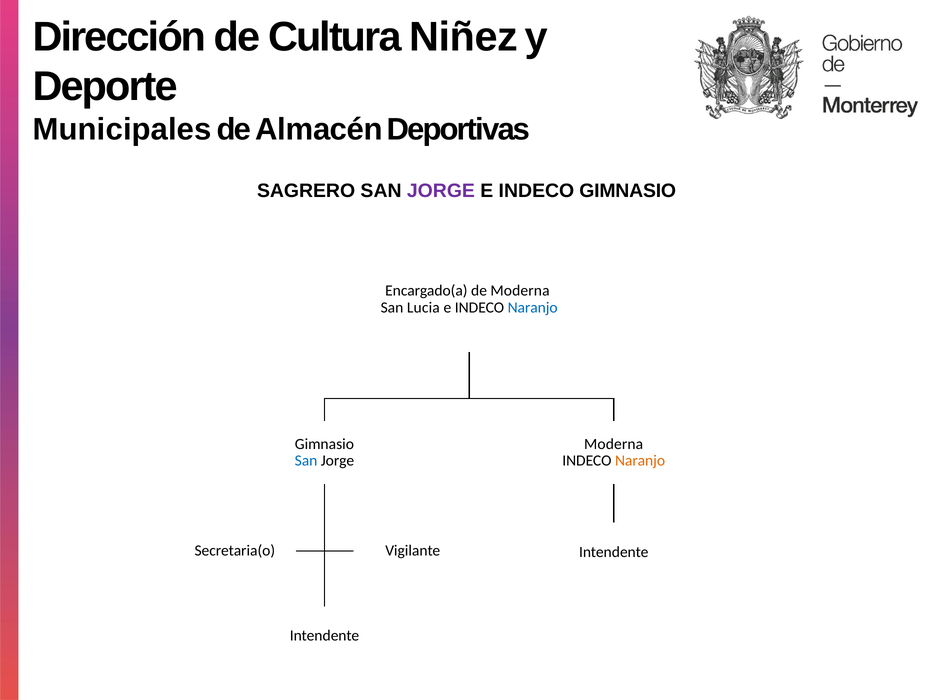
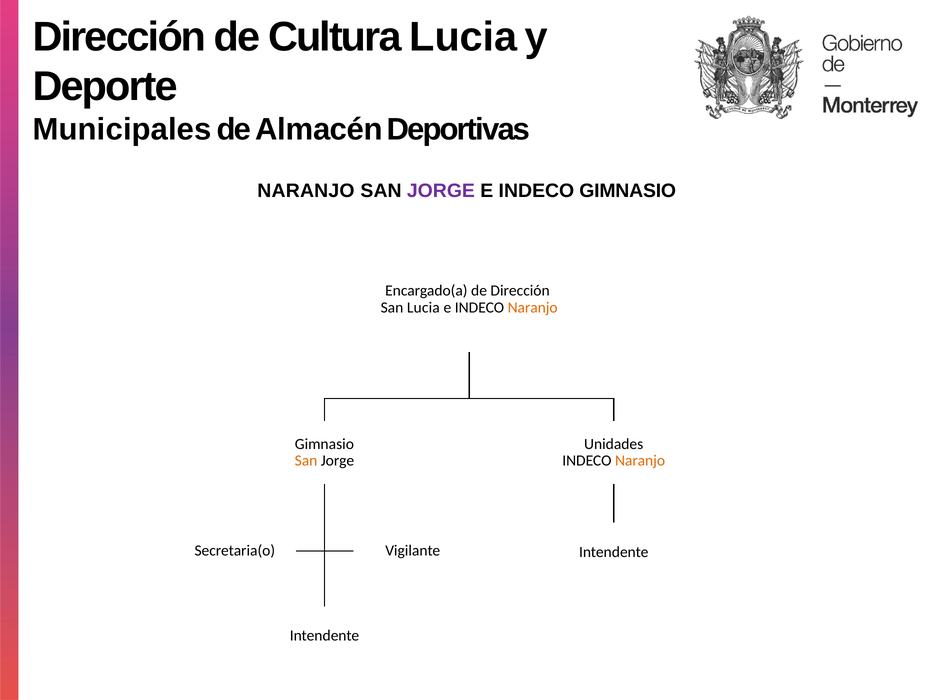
Cultura Niñez: Niñez -> Lucia (463, 37)
SAGRERO: SAGRERO -> NARANJO (306, 191)
de Moderna: Moderna -> Dirección (520, 291)
Naranjo colour: blue -> orange (533, 307)
Moderna: Moderna -> Unidades (614, 444)
San colour: blue -> orange (306, 461)
